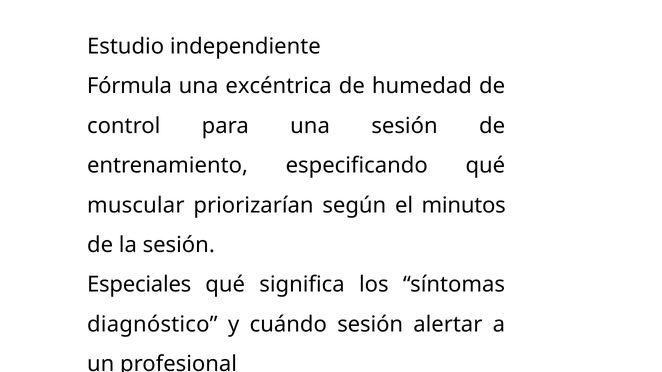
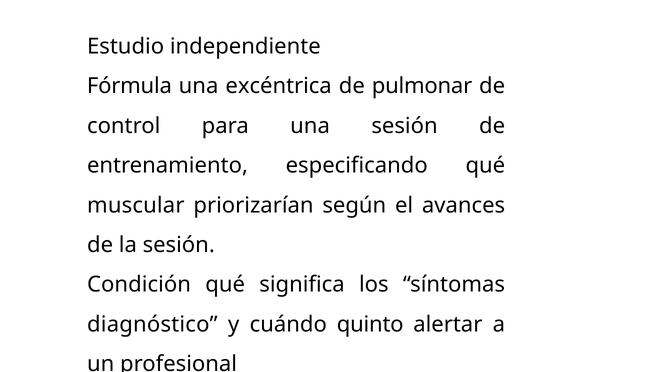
humedad: humedad -> pulmonar (422, 86)
minutos: minutos -> avances (464, 205)
Especiales: Especiales -> Condición (139, 285)
cuándo sesión: sesión -> quinto (370, 325)
